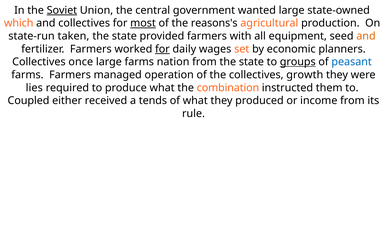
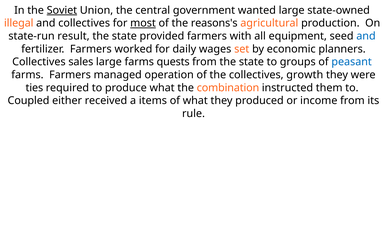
which: which -> illegal (19, 23)
taken: taken -> result (74, 36)
and colour: orange -> blue (366, 36)
for underline: present -> none (162, 49)
once: once -> sales (81, 62)
nation: nation -> quests (173, 62)
groups underline: present -> none (298, 62)
lies: lies -> ties (34, 88)
tends: tends -> items (153, 101)
